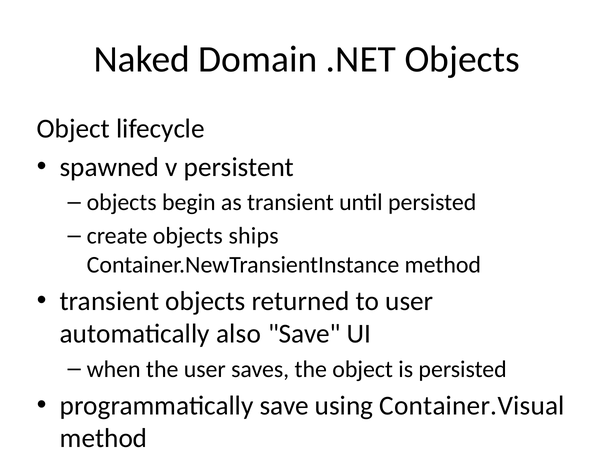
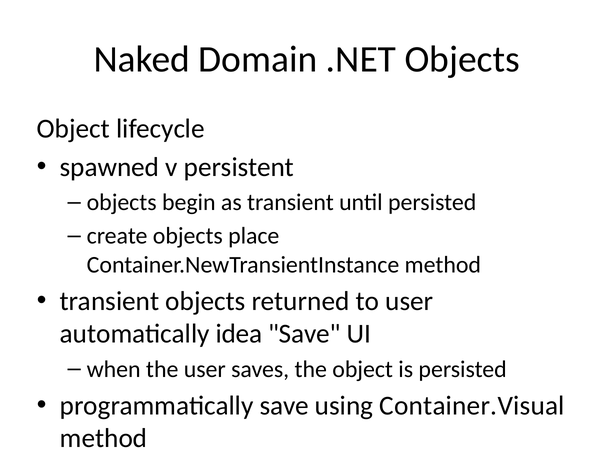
ships: ships -> place (254, 236)
also: also -> idea (239, 334)
